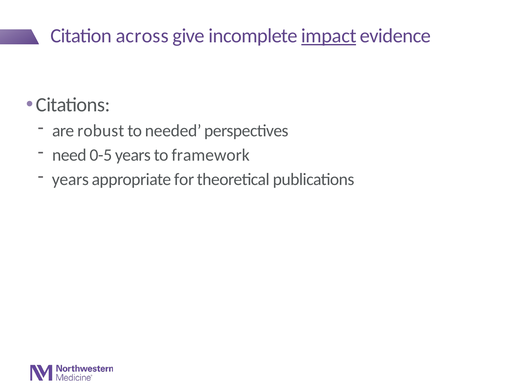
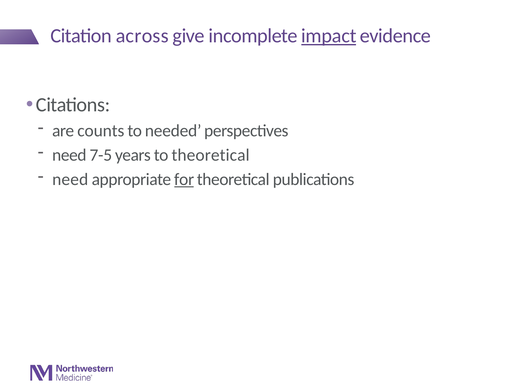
robust: robust -> counts (101, 131)
0-5: 0-5 -> 7-5 (101, 155)
to framework: framework -> theoretical (211, 155)
years: years -> need (70, 179)
for underline: none -> present (184, 179)
